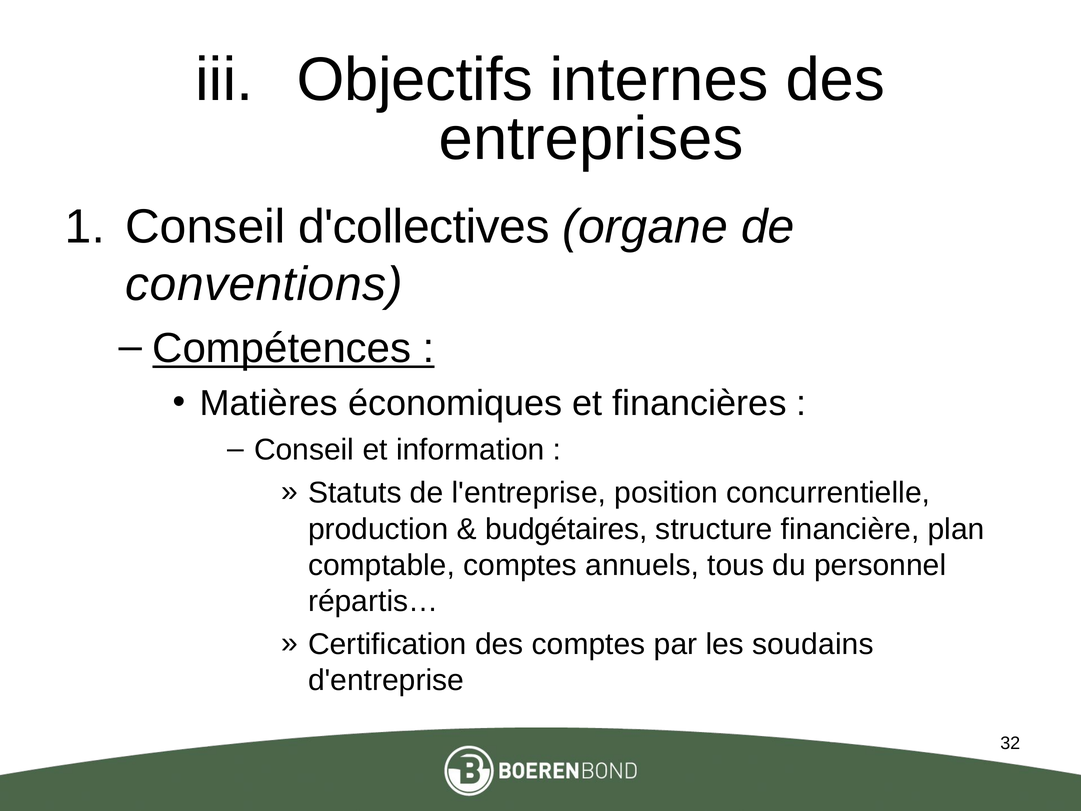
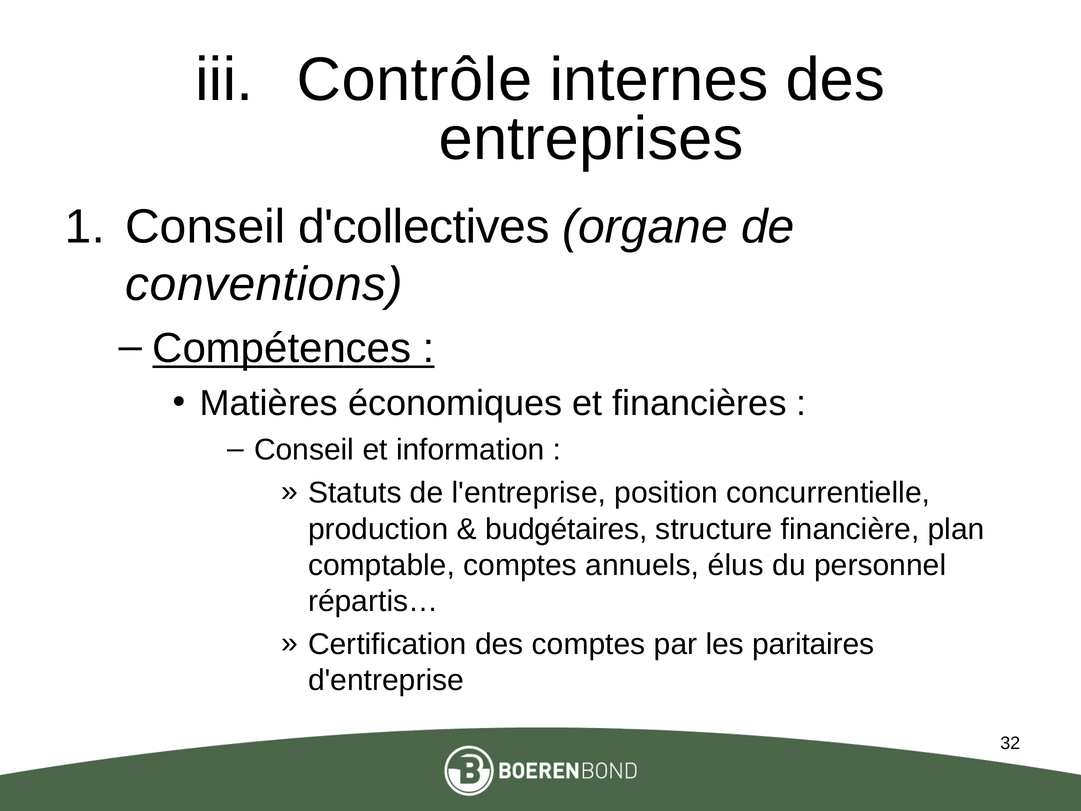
Objectifs: Objectifs -> Contrôle (415, 80)
tous: tous -> élus (736, 565)
soudains: soudains -> paritaires (813, 644)
